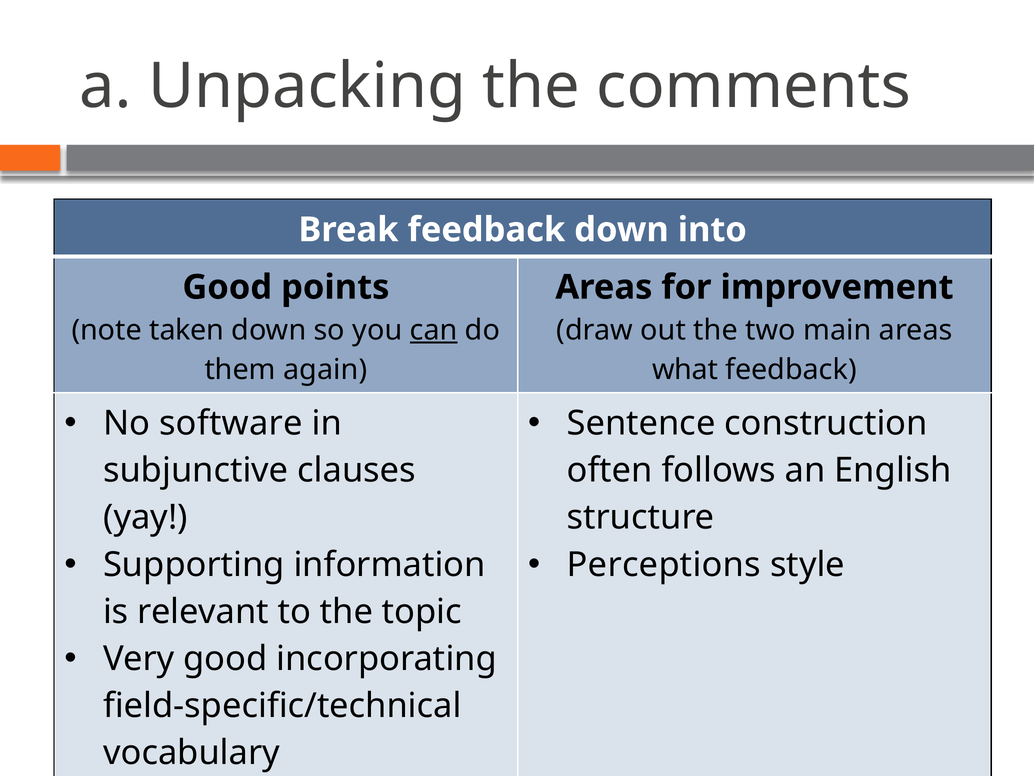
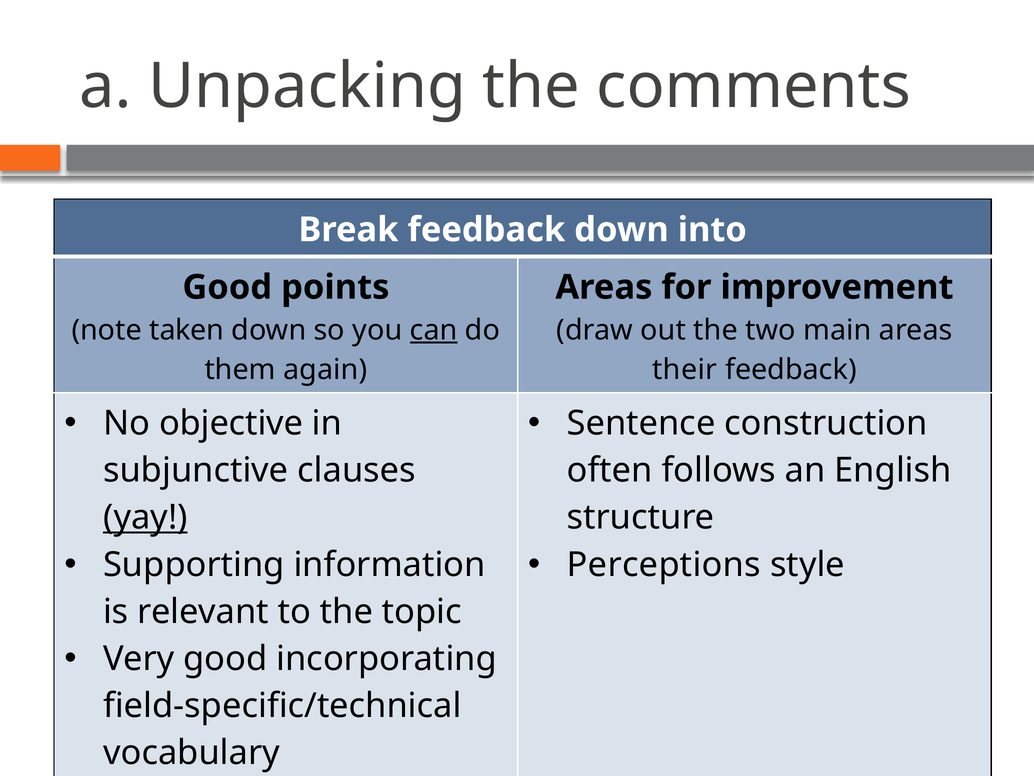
what: what -> their (685, 369)
software: software -> objective (231, 423)
yay underline: none -> present (145, 517)
